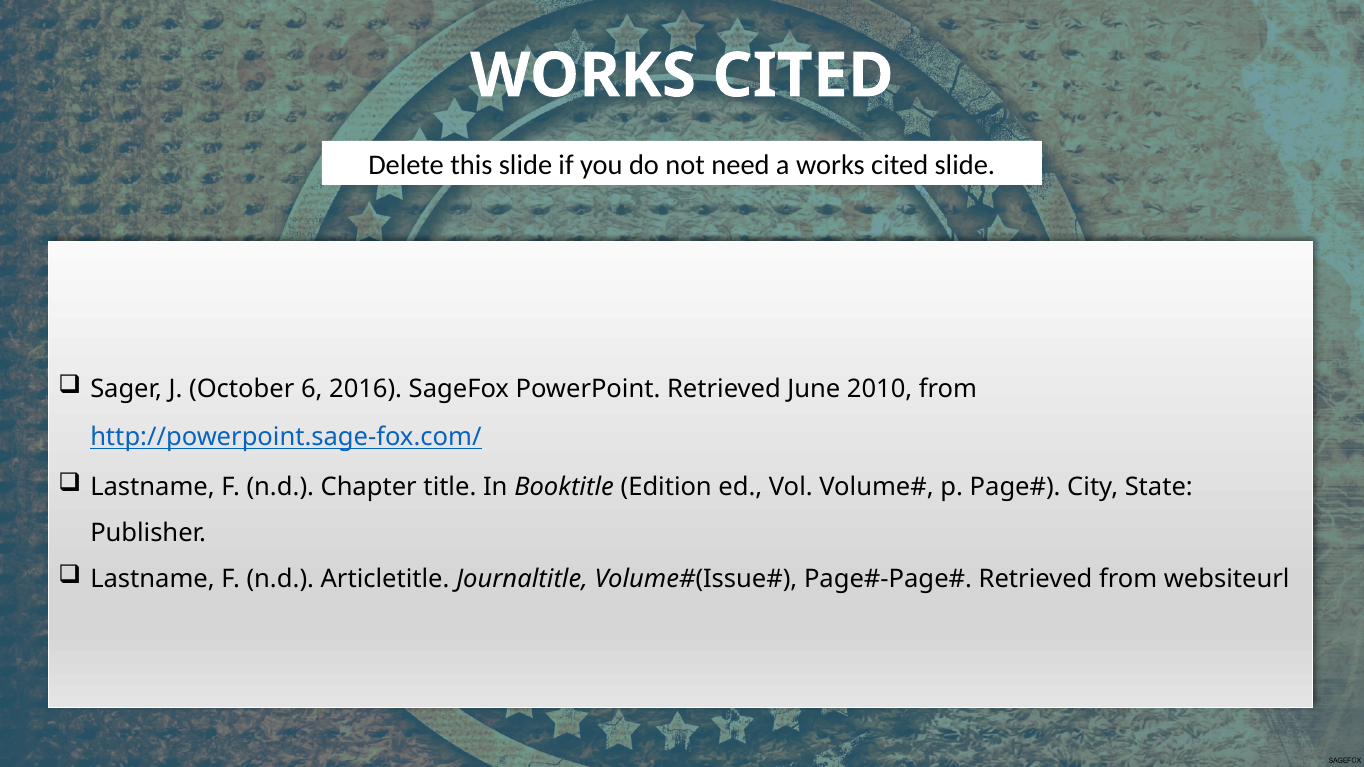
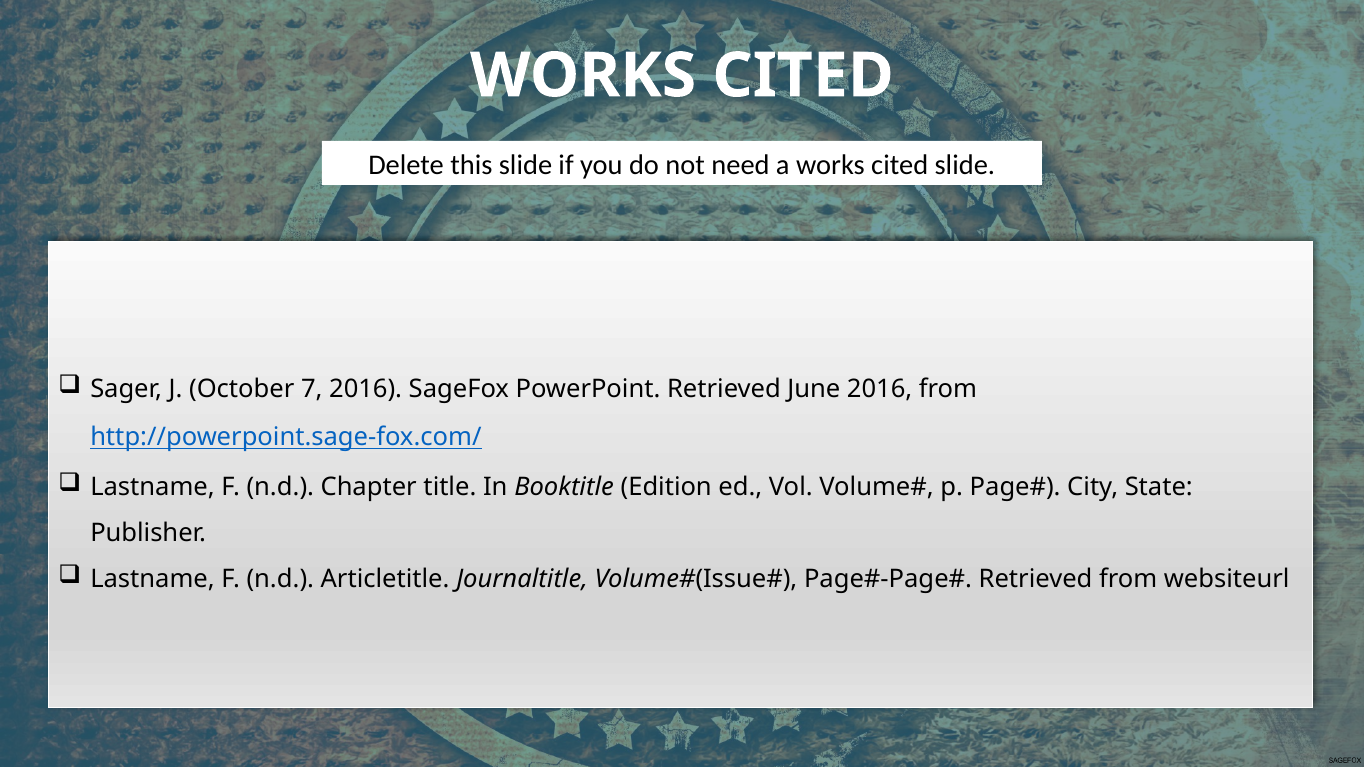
6: 6 -> 7 (312, 389)
June 2010: 2010 -> 2016 (880, 389)
